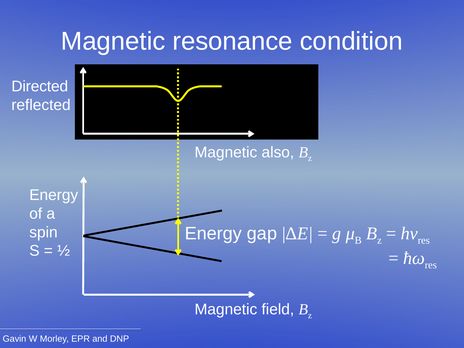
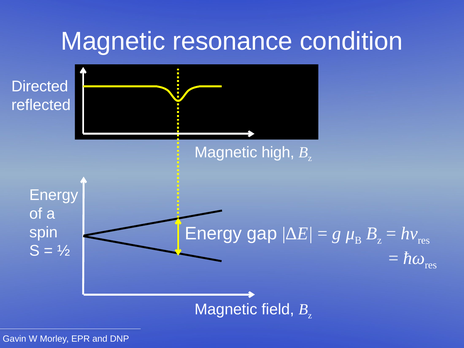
also: also -> high (278, 152)
